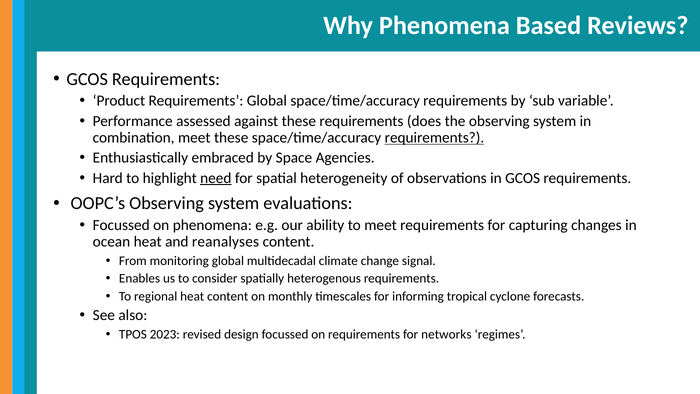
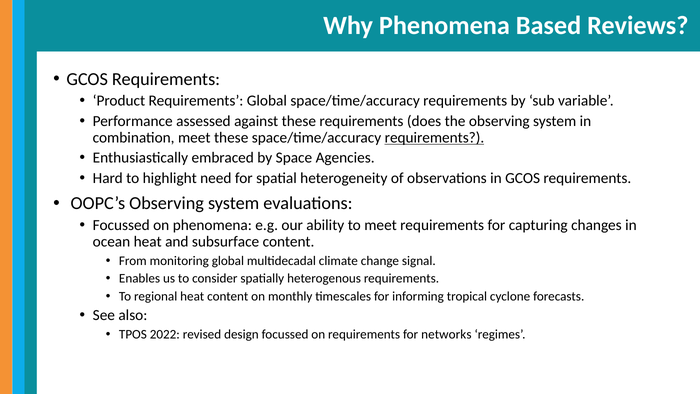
need underline: present -> none (216, 178)
reanalyses: reanalyses -> subsurface (226, 242)
2023: 2023 -> 2022 (165, 334)
